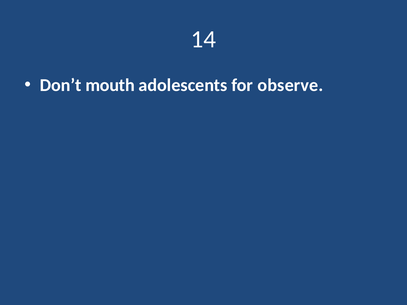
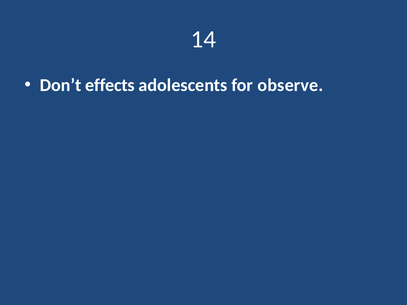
mouth: mouth -> effects (110, 85)
